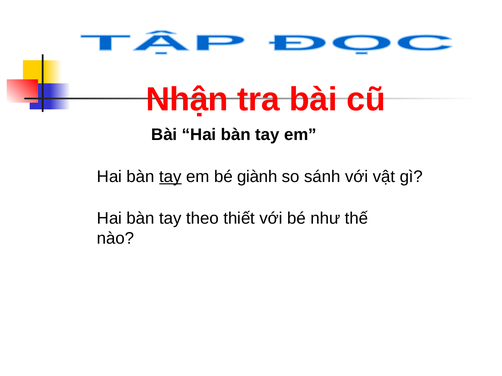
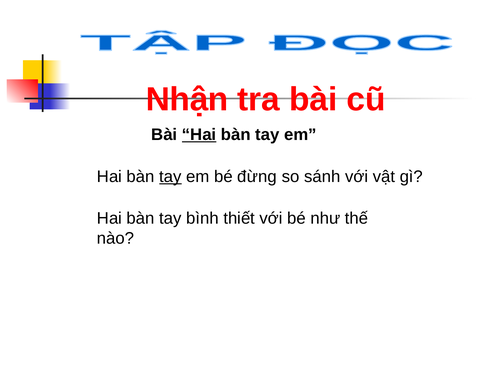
Hai underline: none -> present (199, 135)
giành: giành -> đừng (257, 177)
theo: theo -> bình (202, 219)
